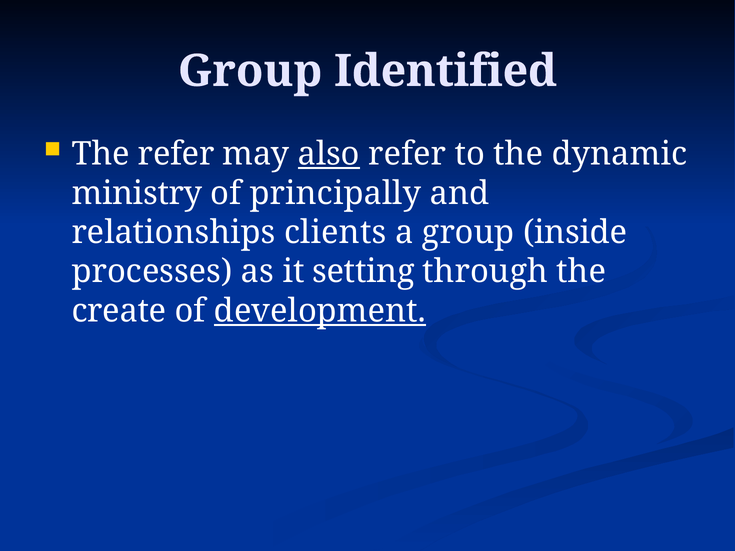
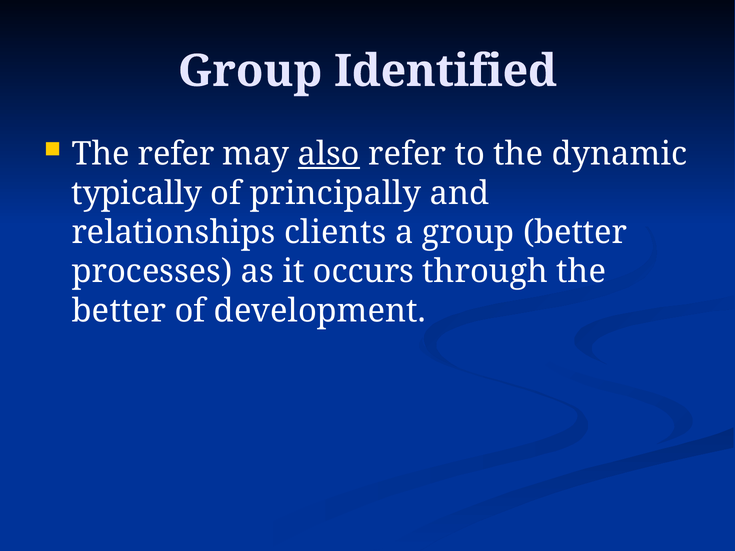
ministry: ministry -> typically (137, 193)
group inside: inside -> better (575, 233)
setting: setting -> occurs (364, 272)
create: create -> better (119, 311)
development underline: present -> none (320, 311)
